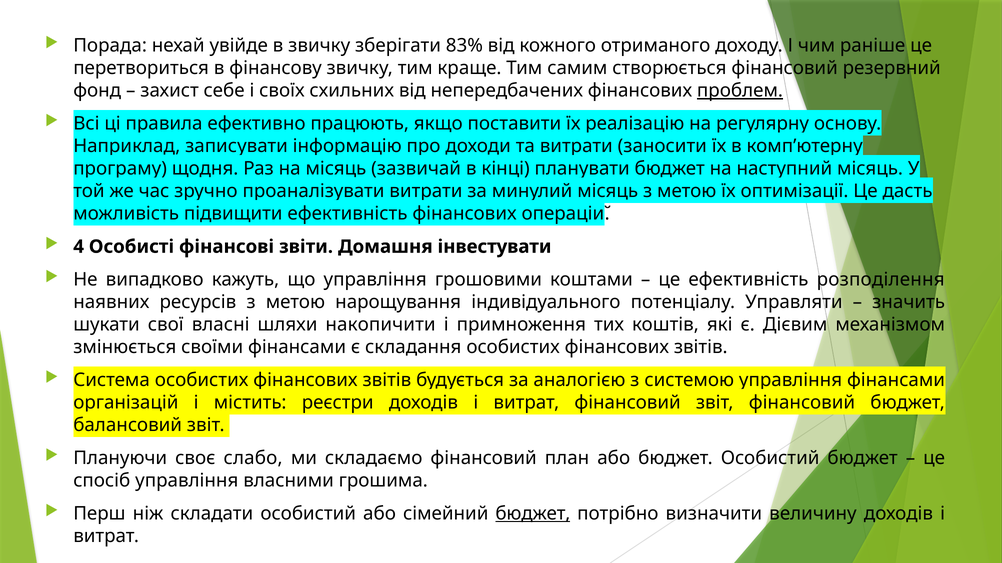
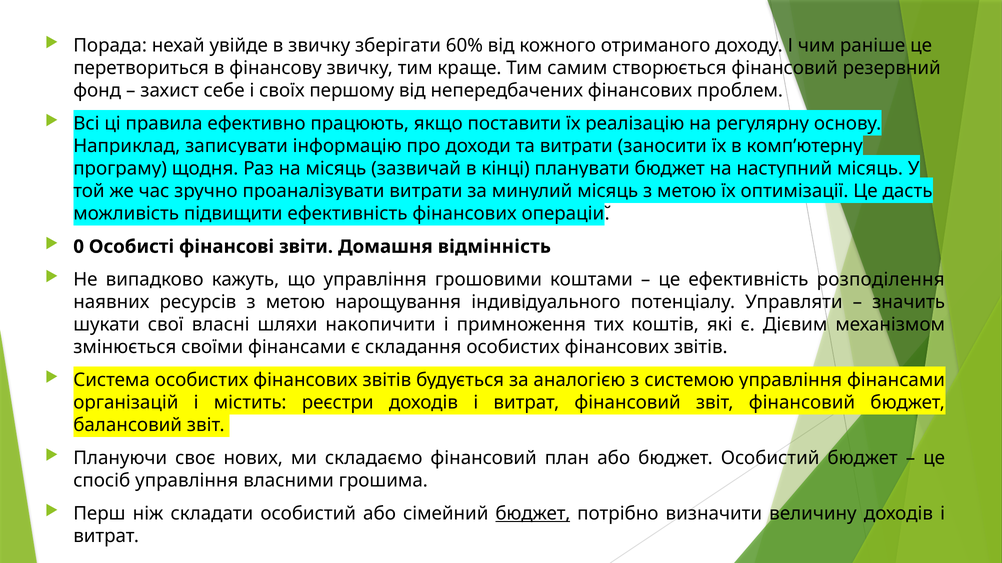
83%: 83% -> 60% (464, 46)
схильних: схильних -> першому (352, 91)
проблем underline: present -> none (740, 91)
4: 4 -> 0 (79, 247)
інвестувати: інвестувати -> відмінність (494, 247)
слабо: слабо -> нових (253, 459)
